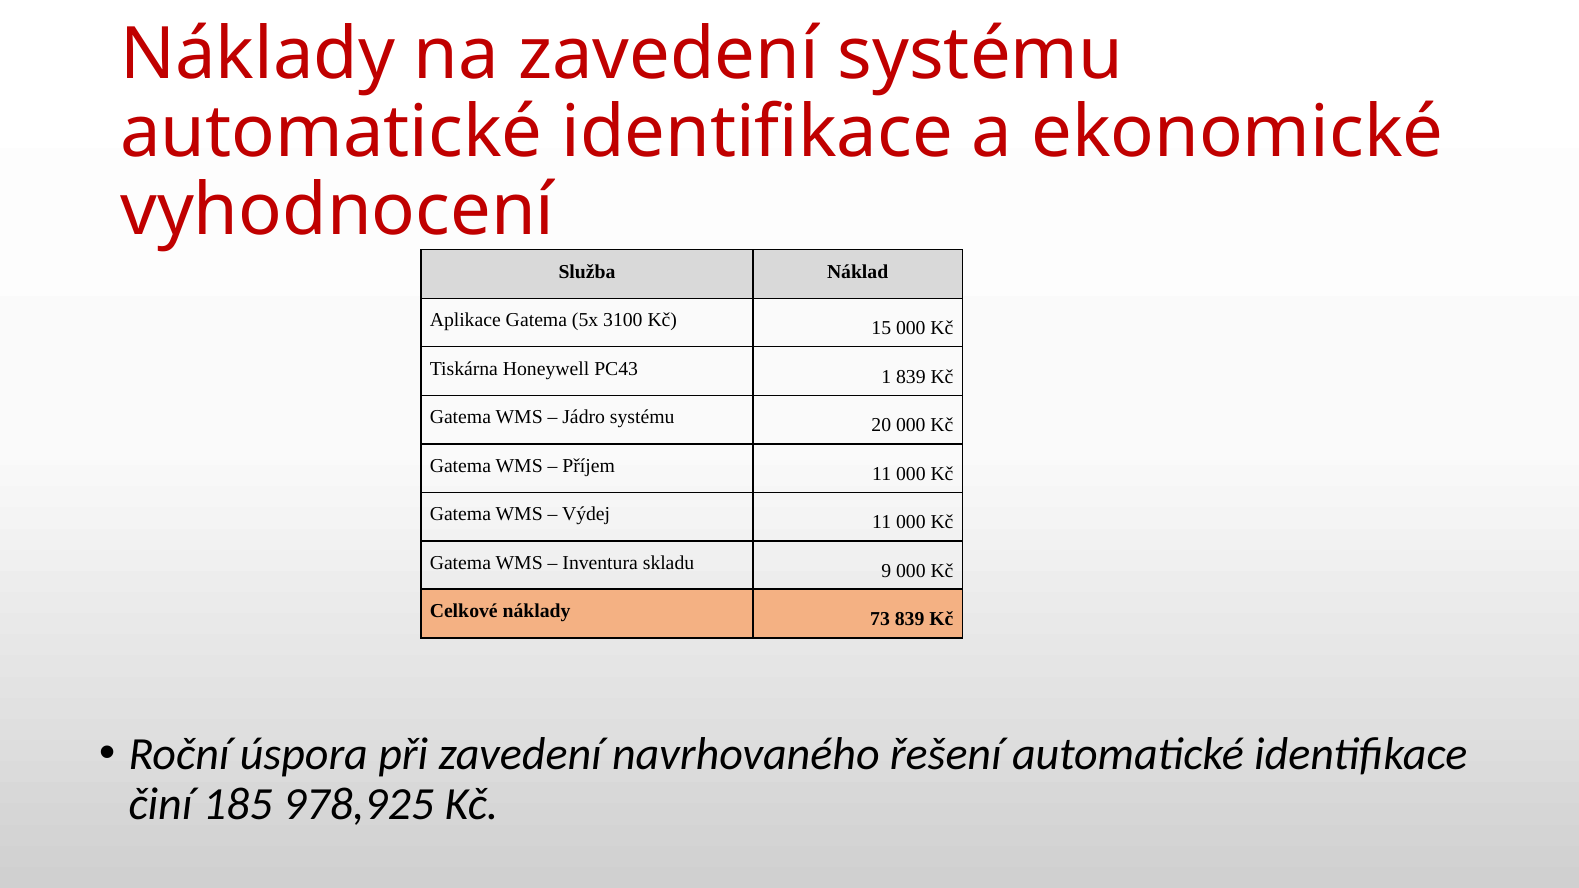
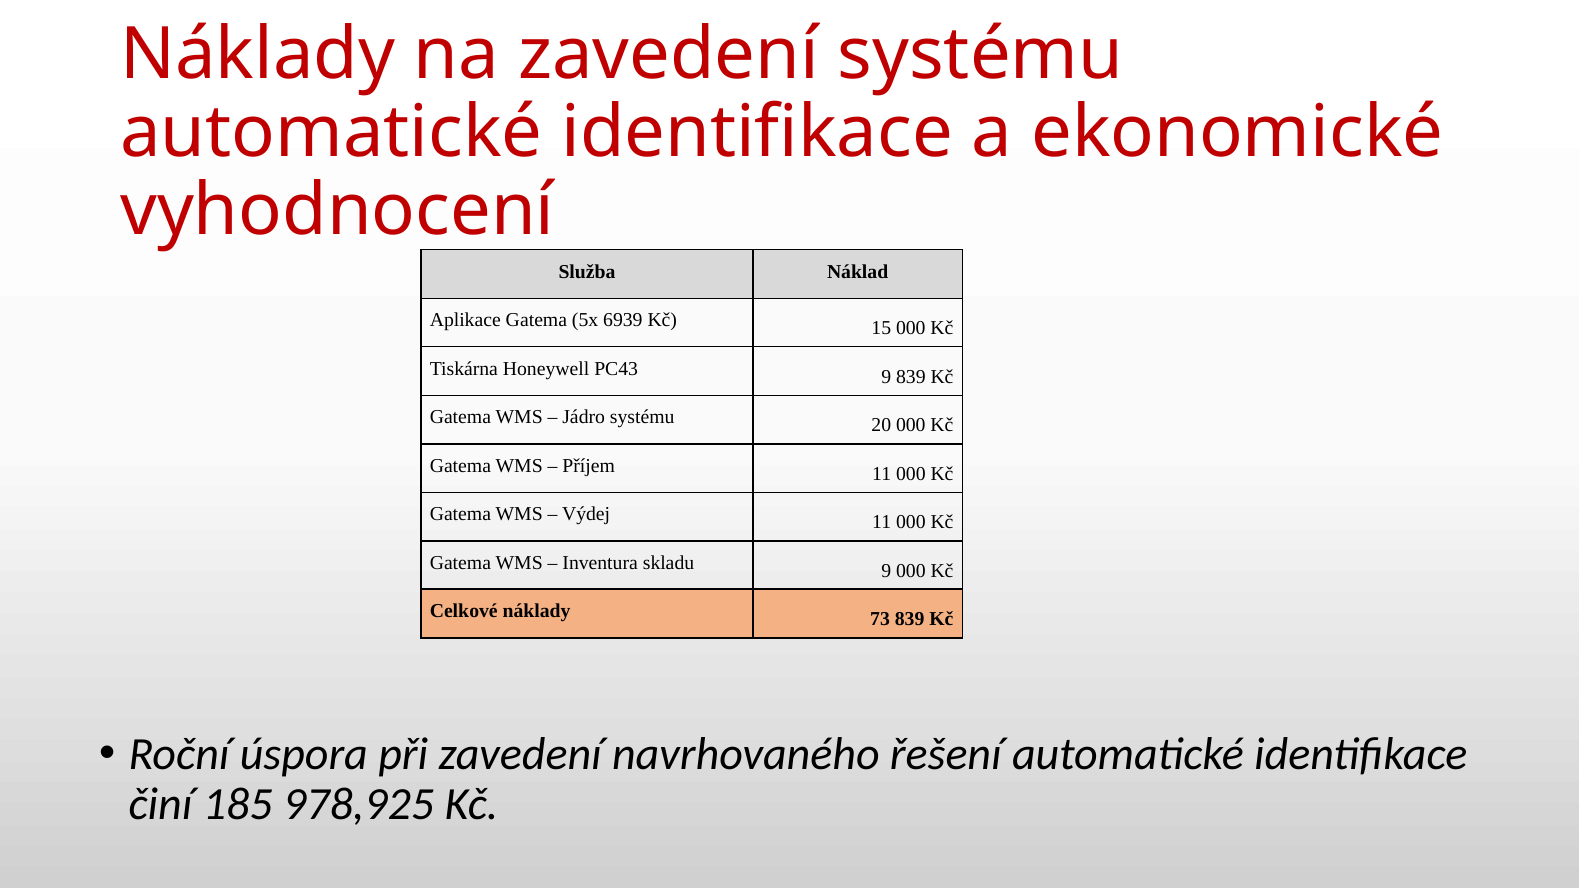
3100: 3100 -> 6939 (623, 320)
PC43 1: 1 -> 9 (886, 377)
